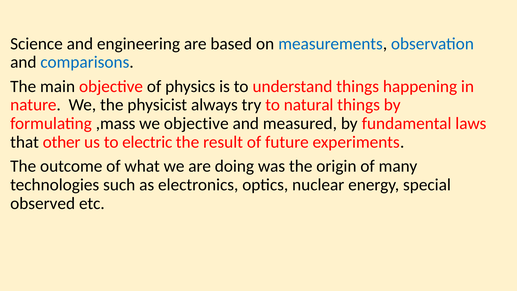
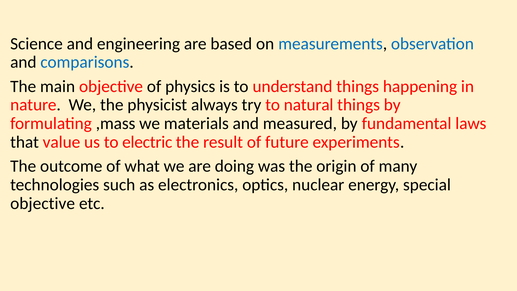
we objective: objective -> materials (196, 124)
other: other -> value (62, 142)
observed: observed -> objective (43, 203)
